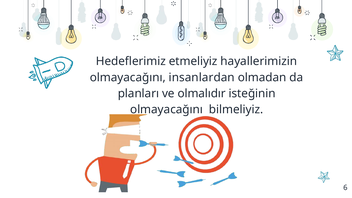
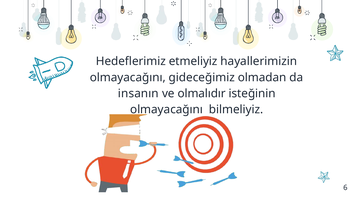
insanlardan: insanlardan -> gideceğimiz (202, 77)
planları: planları -> insanın (138, 94)
